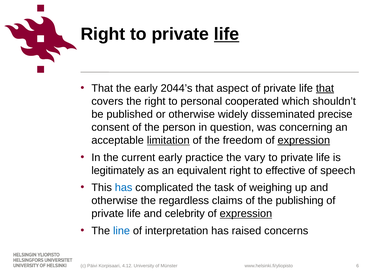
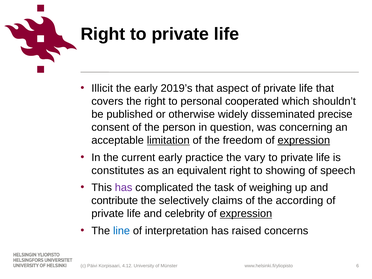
life underline: present -> none (227, 34)
That: That -> Illicit (102, 88)
2044’s: 2044’s -> 2019’s (177, 88)
that underline: present -> none (325, 88)
legitimately: legitimately -> constitutes (118, 170)
effective: effective -> showing (285, 170)
has colour: blue -> purple (124, 188)
otherwise: otherwise -> contribute (115, 201)
regardless: regardless -> selectively (184, 201)
publishing: publishing -> according (299, 201)
